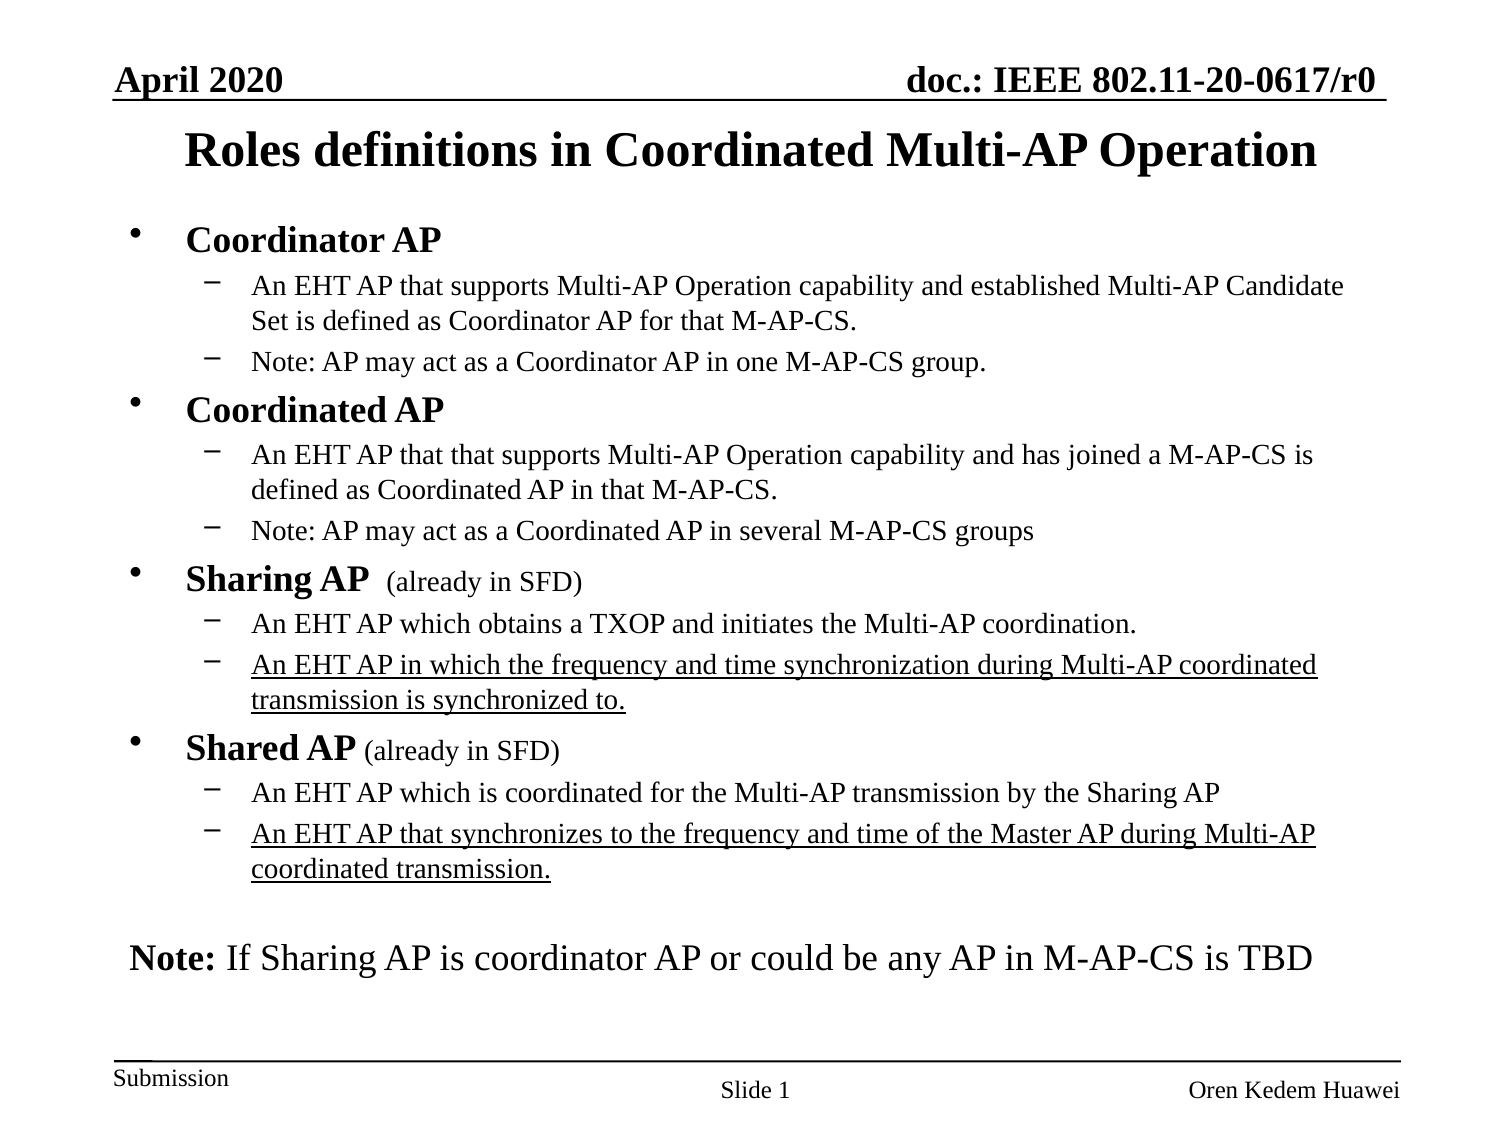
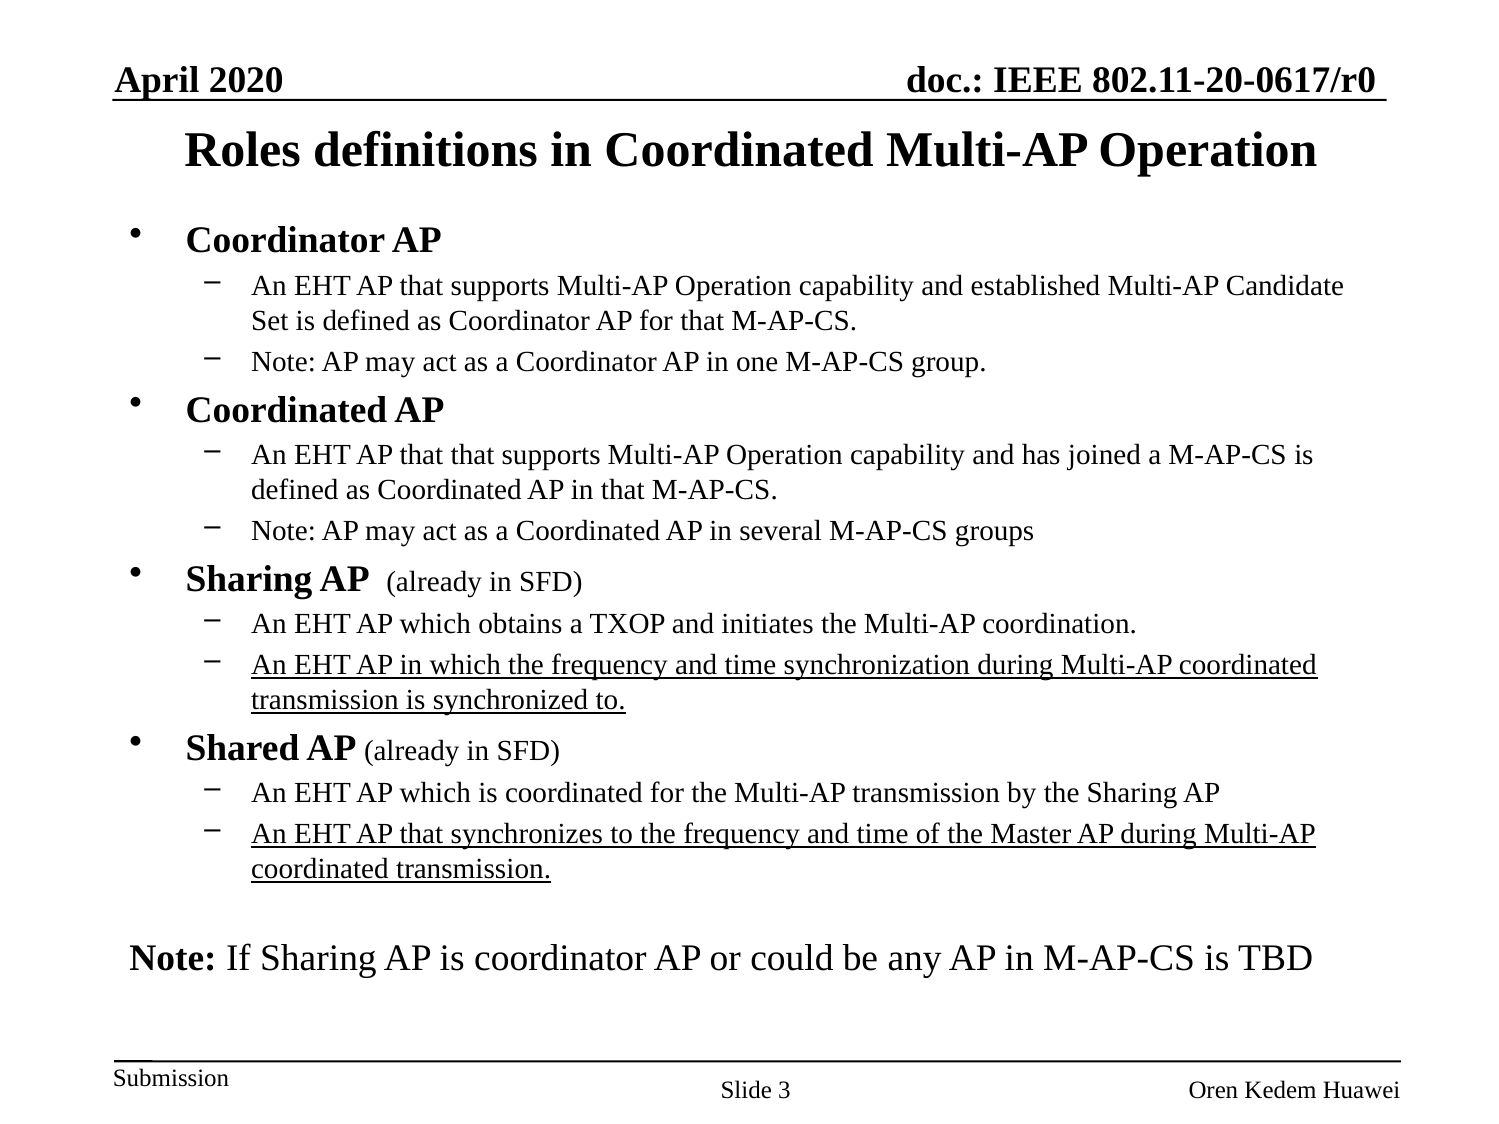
1: 1 -> 3 (784, 1090)
